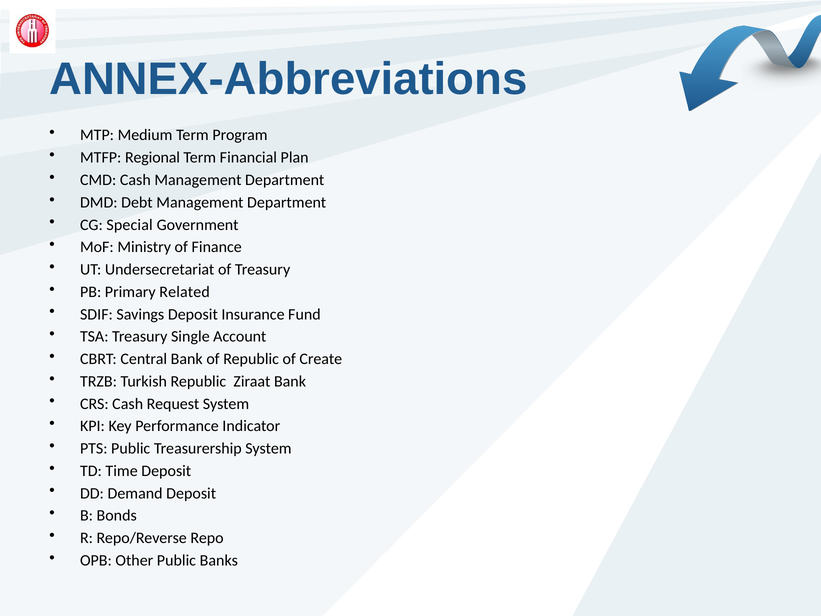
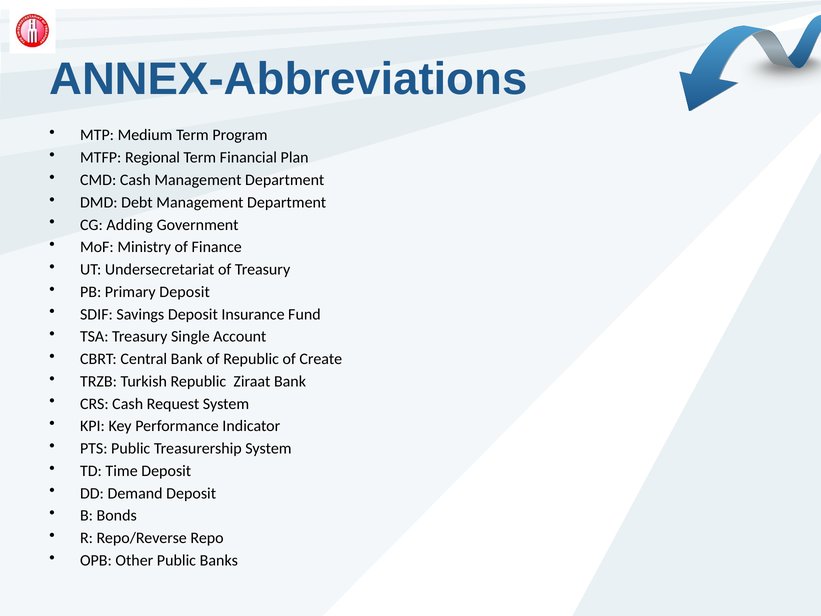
Special: Special -> Adding (130, 225)
Primary Related: Related -> Deposit (185, 292)
